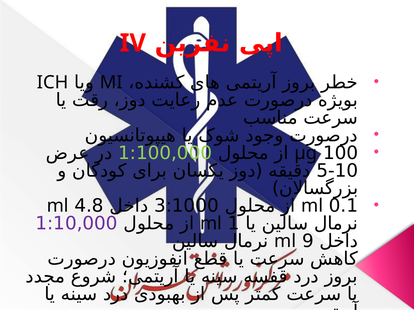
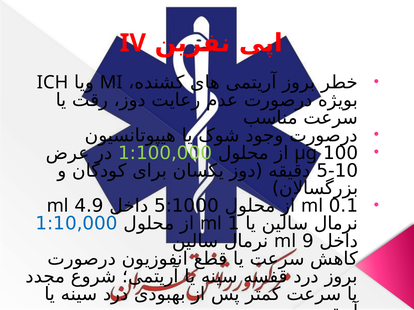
4.8: 4.8 -> 4.9 (89, 206)
3:1000: 3:1000 -> 5:1000 (186, 206)
1:10,000 colour: purple -> blue (77, 224)
